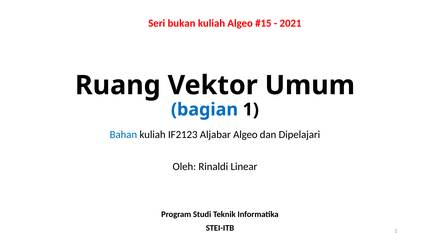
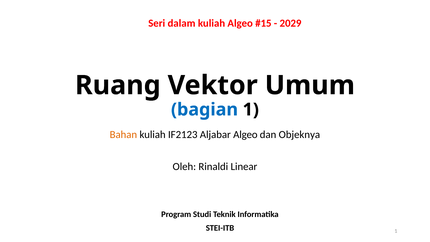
bukan: bukan -> dalam (182, 23)
2021: 2021 -> 2029 (291, 23)
Bahan colour: blue -> orange (123, 134)
Dipelajari: Dipelajari -> Objeknya (299, 134)
